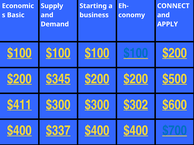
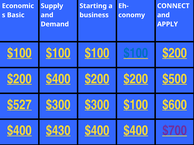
$200 $345: $345 -> $400 (58, 79)
$411: $411 -> $527 (19, 105)
$300 $302: $302 -> $100 (136, 105)
$337: $337 -> $430 (58, 131)
$700 colour: blue -> purple (175, 131)
